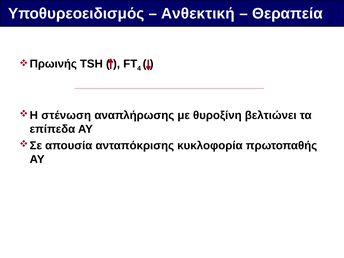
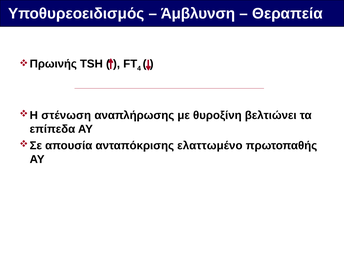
Ανθεκτική: Ανθεκτική -> Άμβλυνση (198, 14)
κυκλοφορία: κυκλοφορία -> ελαττωμένο (210, 146)
